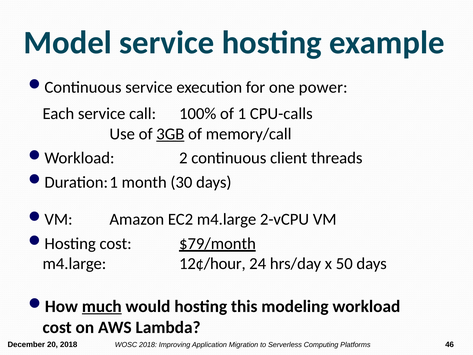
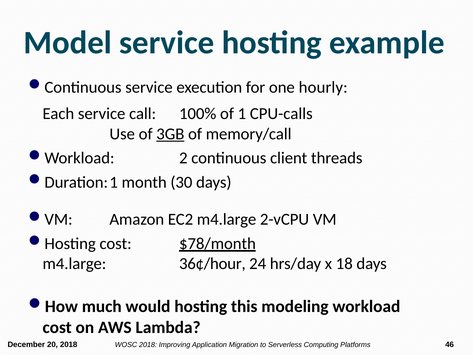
power: power -> hourly (323, 87)
$79/month: $79/month -> $78/month (217, 243)
12¢/hour: 12¢/hour -> 36¢/hour (212, 263)
50: 50 -> 18 (344, 263)
much underline: present -> none (102, 306)
